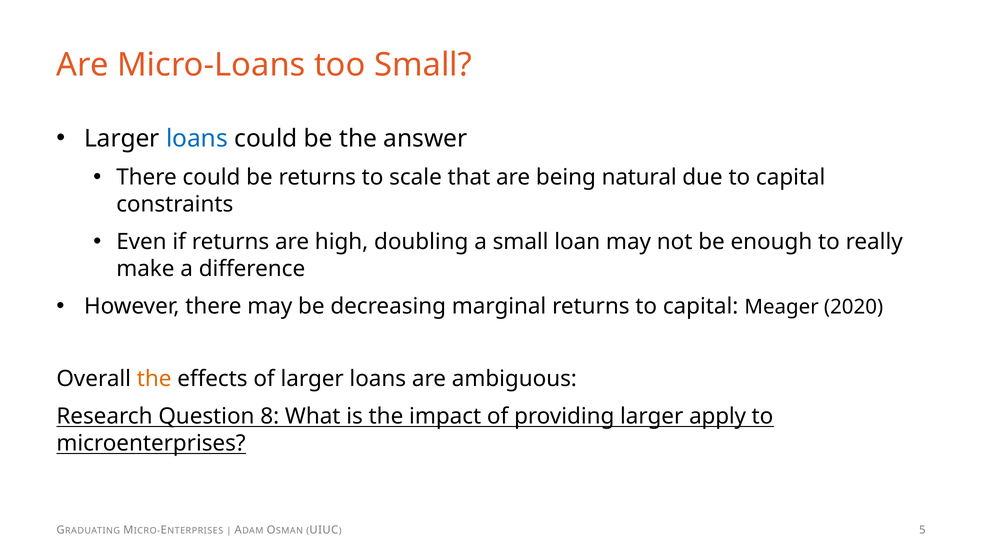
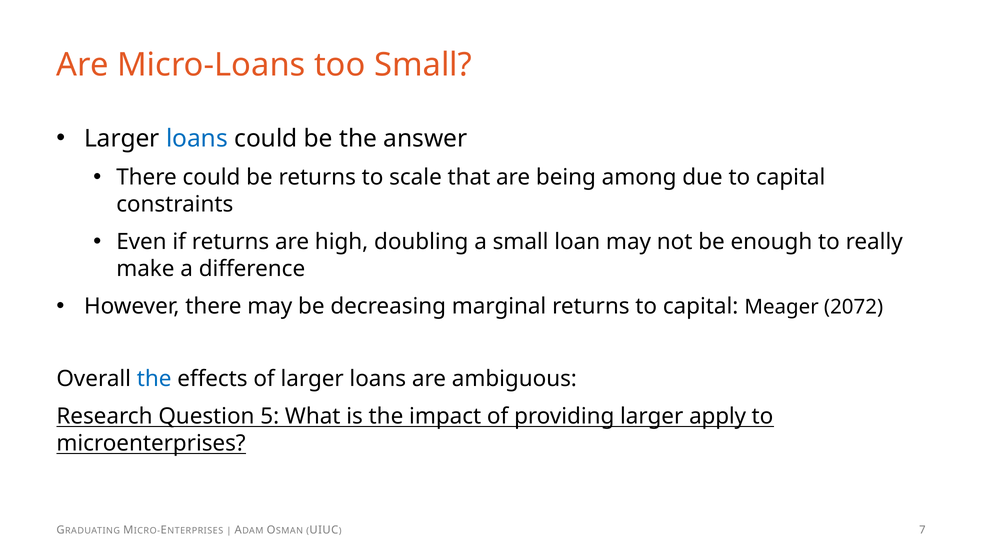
natural: natural -> among (639, 177)
2020: 2020 -> 2072 (854, 307)
the colour: orange -> blue (154, 379)
8: 8 -> 5 (270, 417)
5: 5 -> 7 (922, 530)
